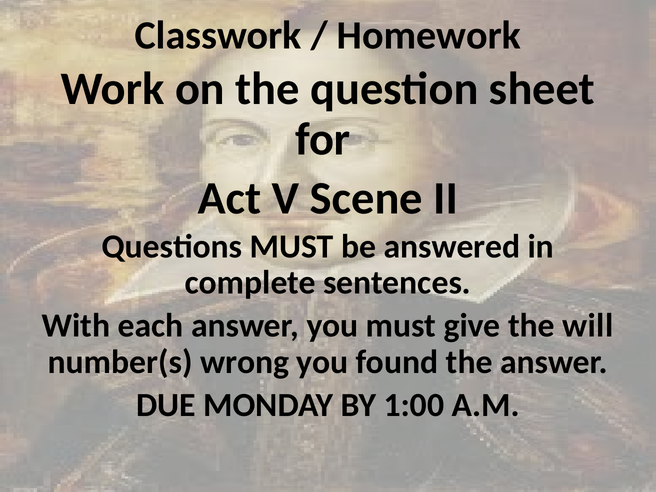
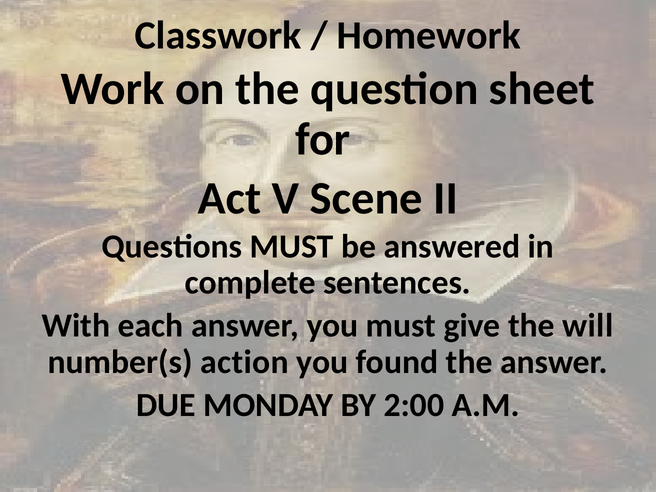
wrong: wrong -> action (244, 362)
1:00: 1:00 -> 2:00 (414, 405)
